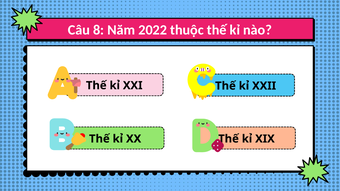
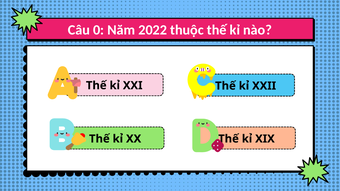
8: 8 -> 0 (99, 30)
